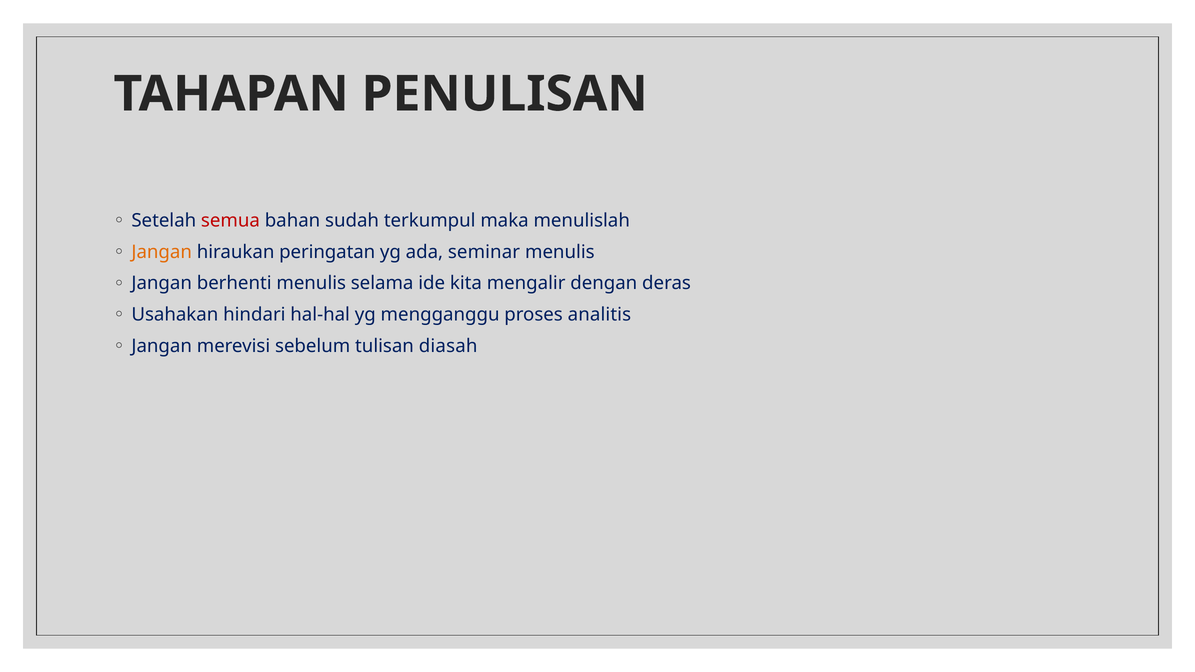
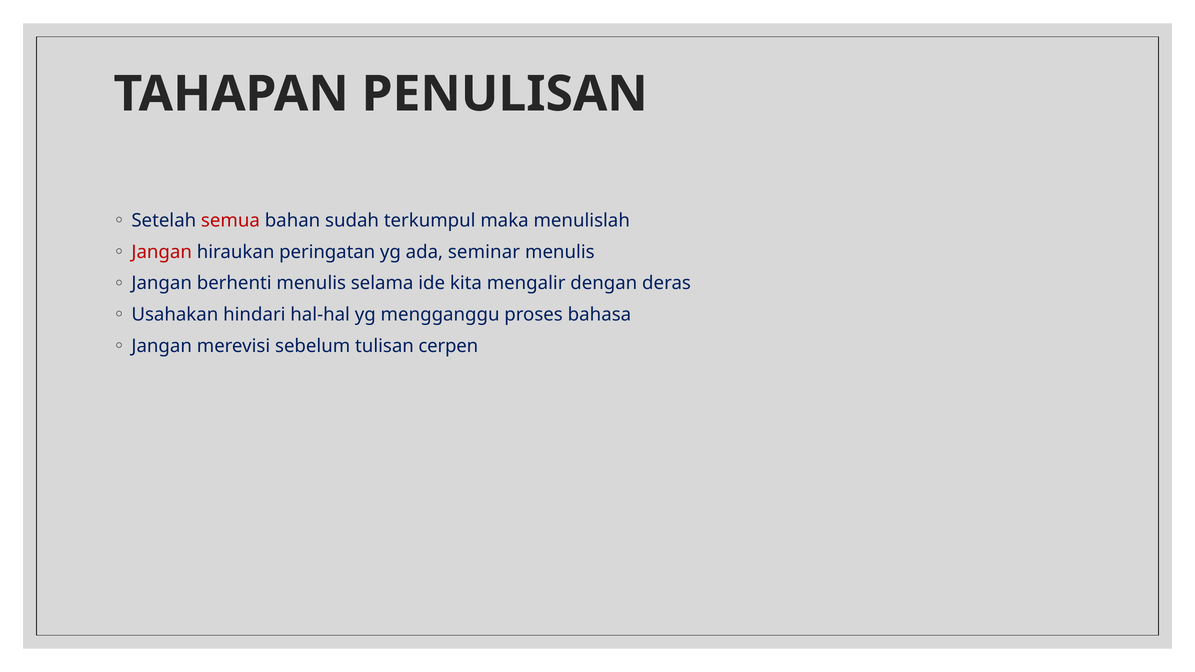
Jangan colour: orange -> red (162, 252)
analitis: analitis -> bahasa (599, 315)
diasah: diasah -> cerpen (448, 346)
